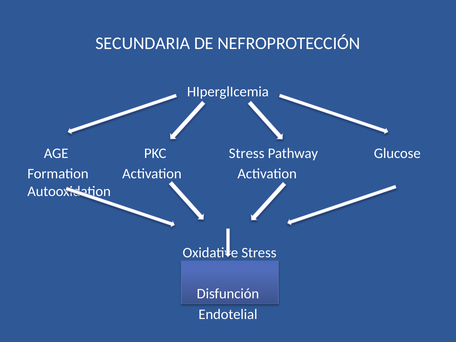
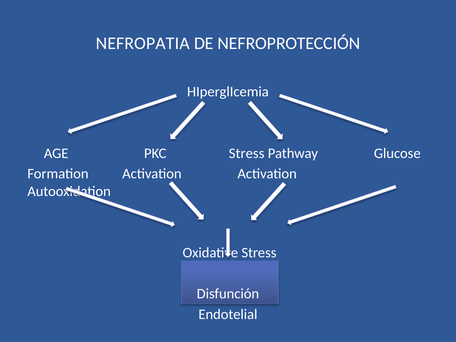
SECUNDARIA: SECUNDARIA -> NEFROPATIA (143, 43)
